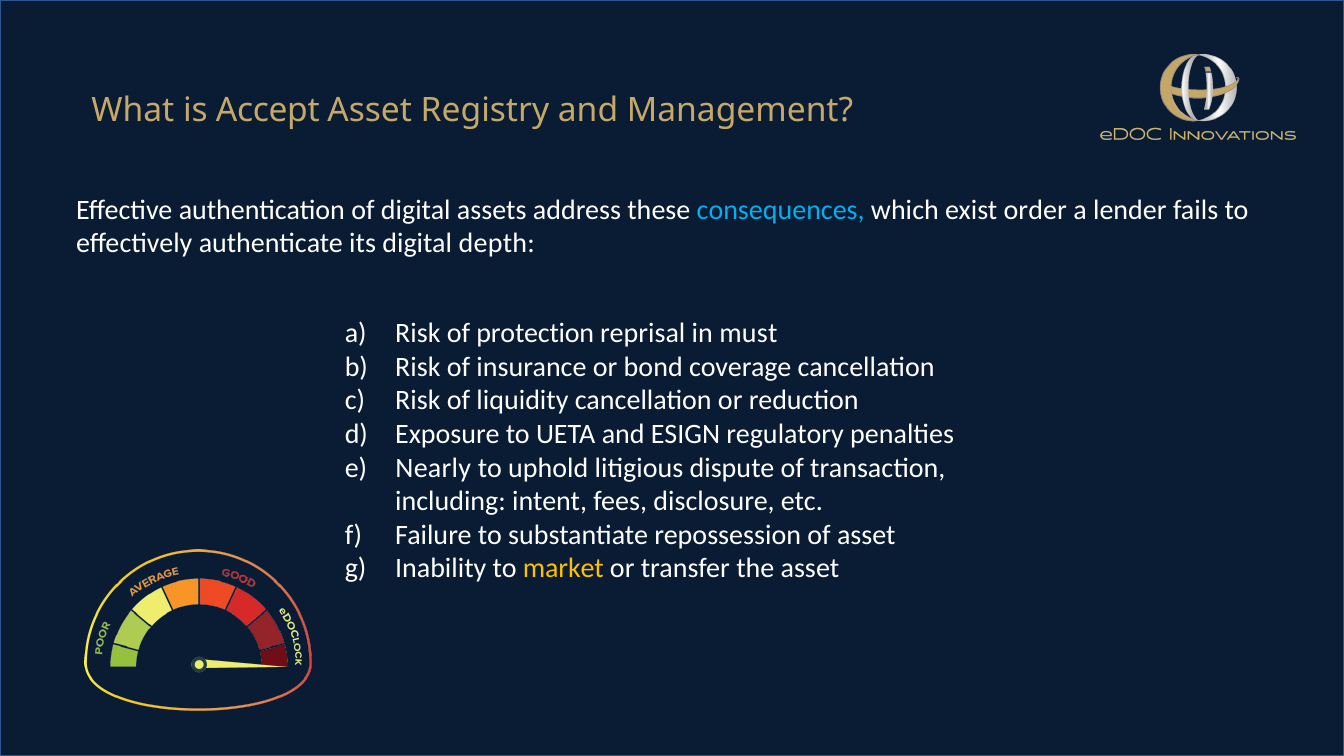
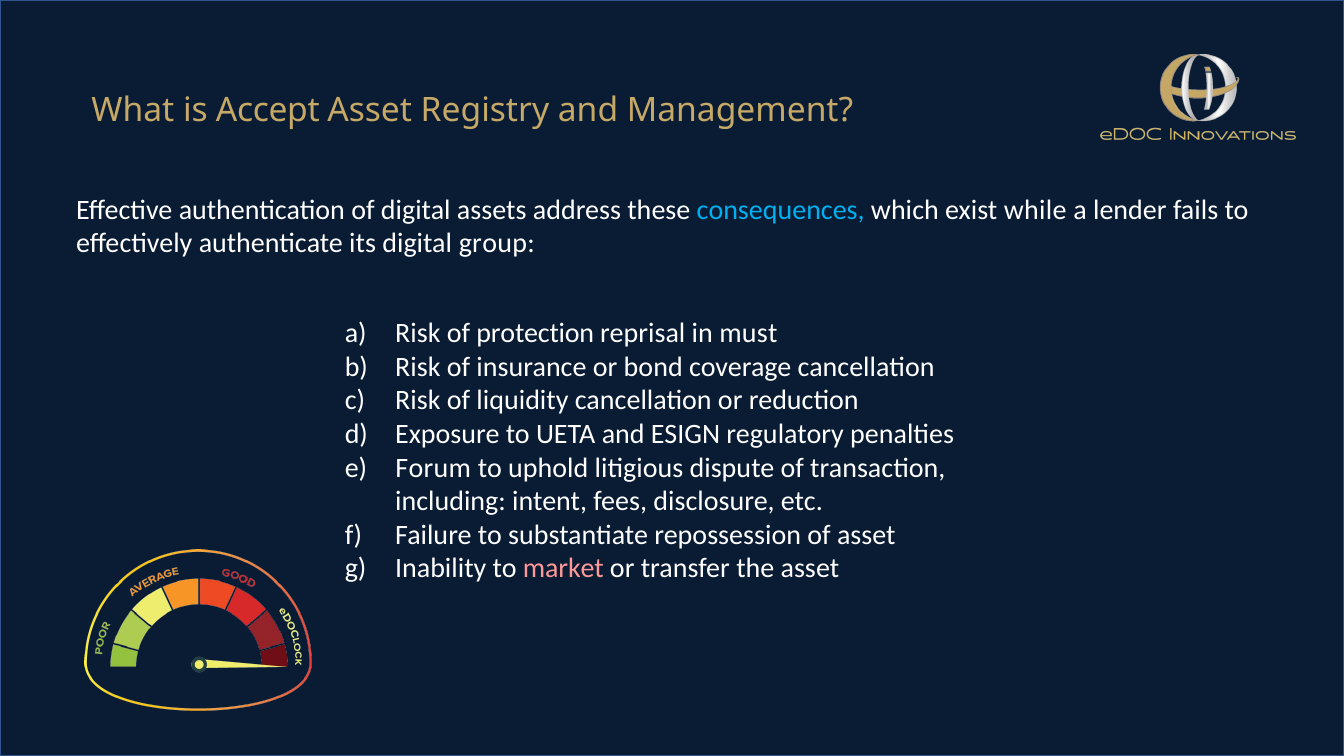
order: order -> while (1035, 210)
depth: depth -> group (497, 244)
Nearly: Nearly -> Forum (433, 468)
market colour: yellow -> pink (563, 569)
